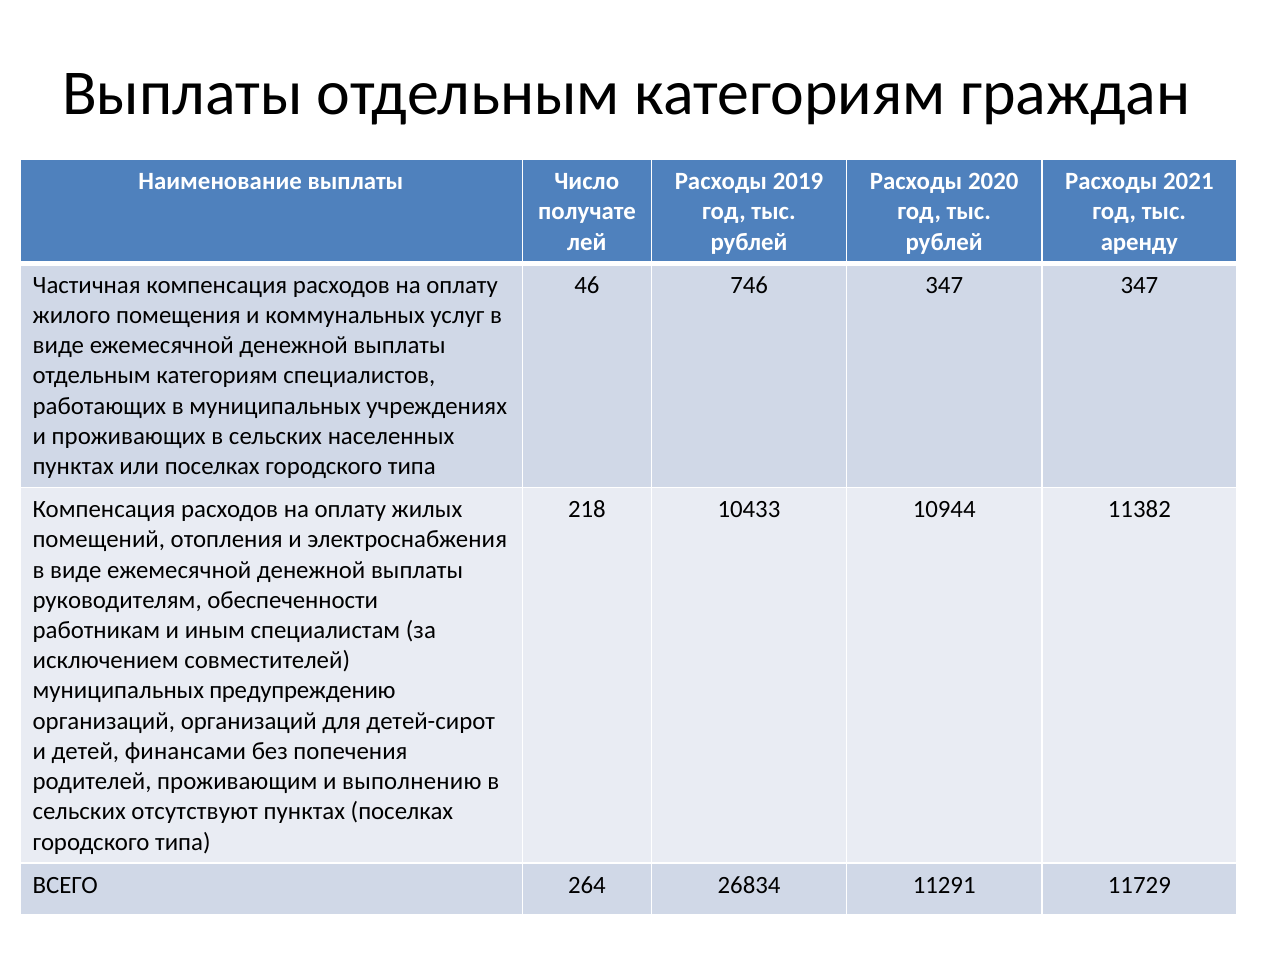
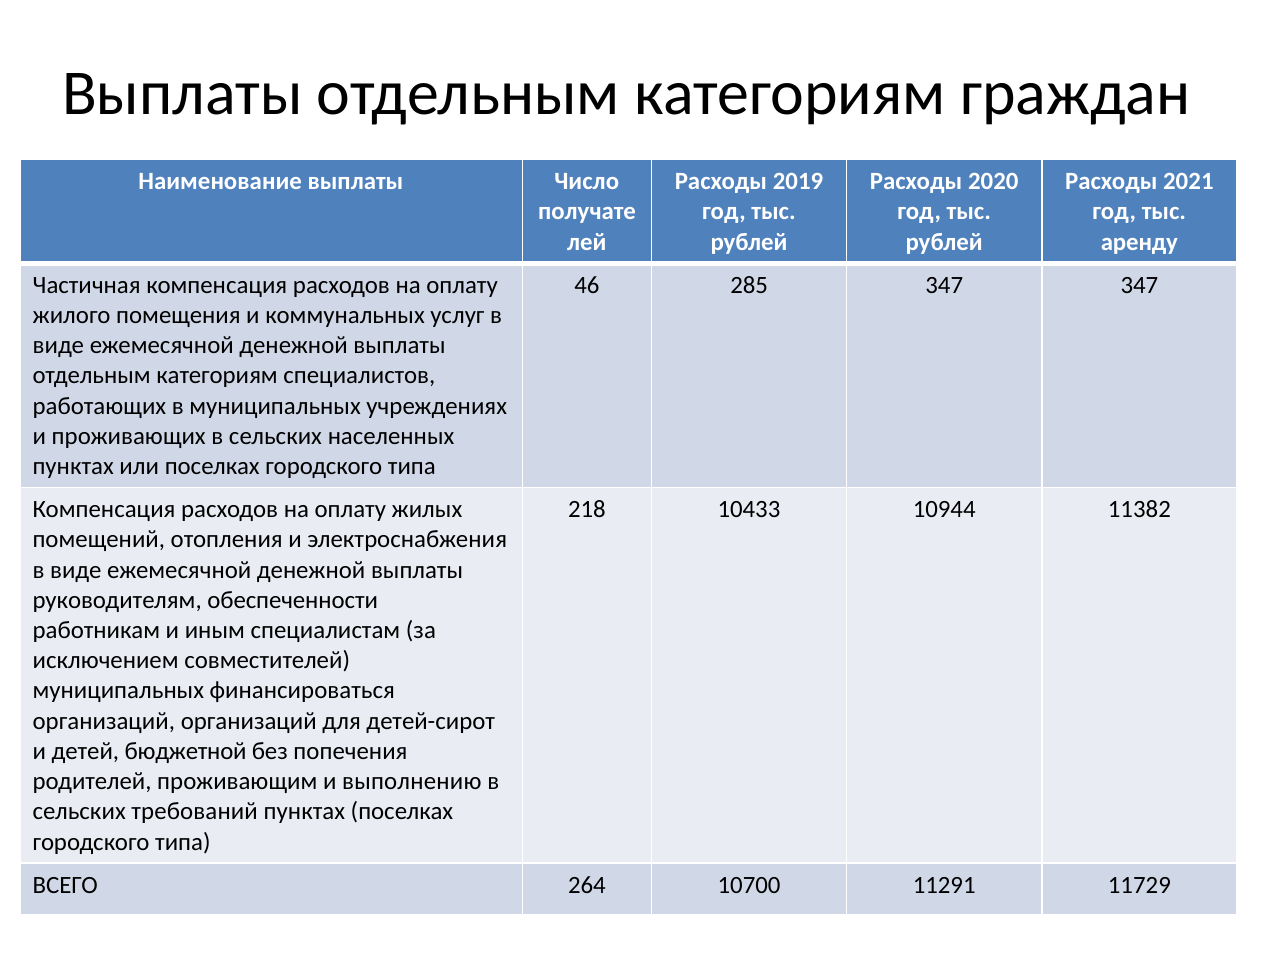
746: 746 -> 285 (749, 285)
предупреждению: предупреждению -> финансироваться (302, 691)
финансами: финансами -> бюджетной (186, 751)
отсутствуют: отсутствуют -> требований (195, 811)
26834: 26834 -> 10700 (749, 885)
